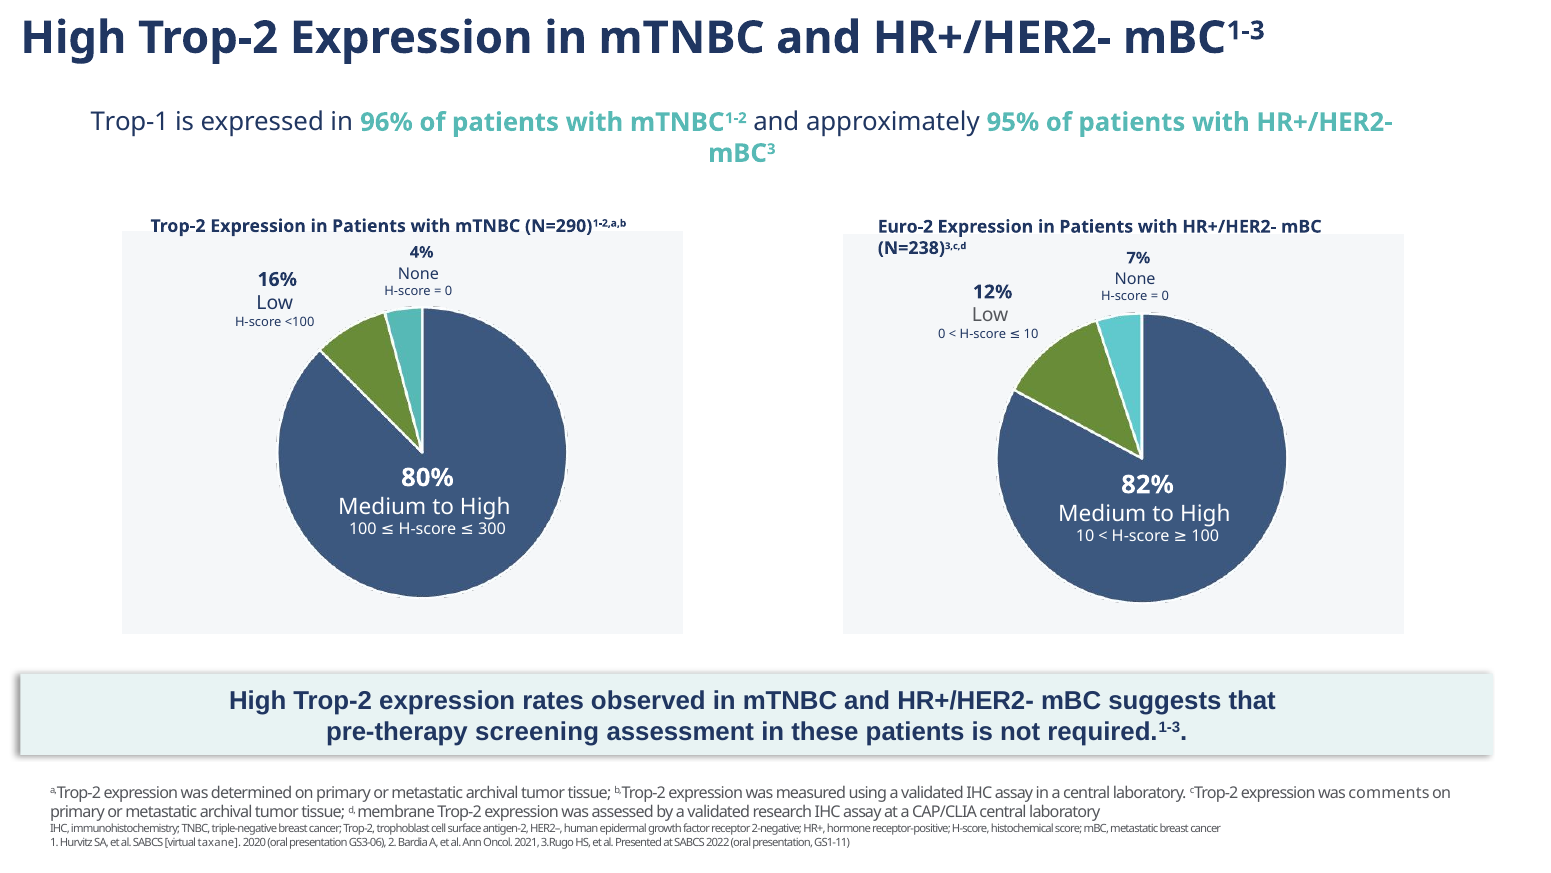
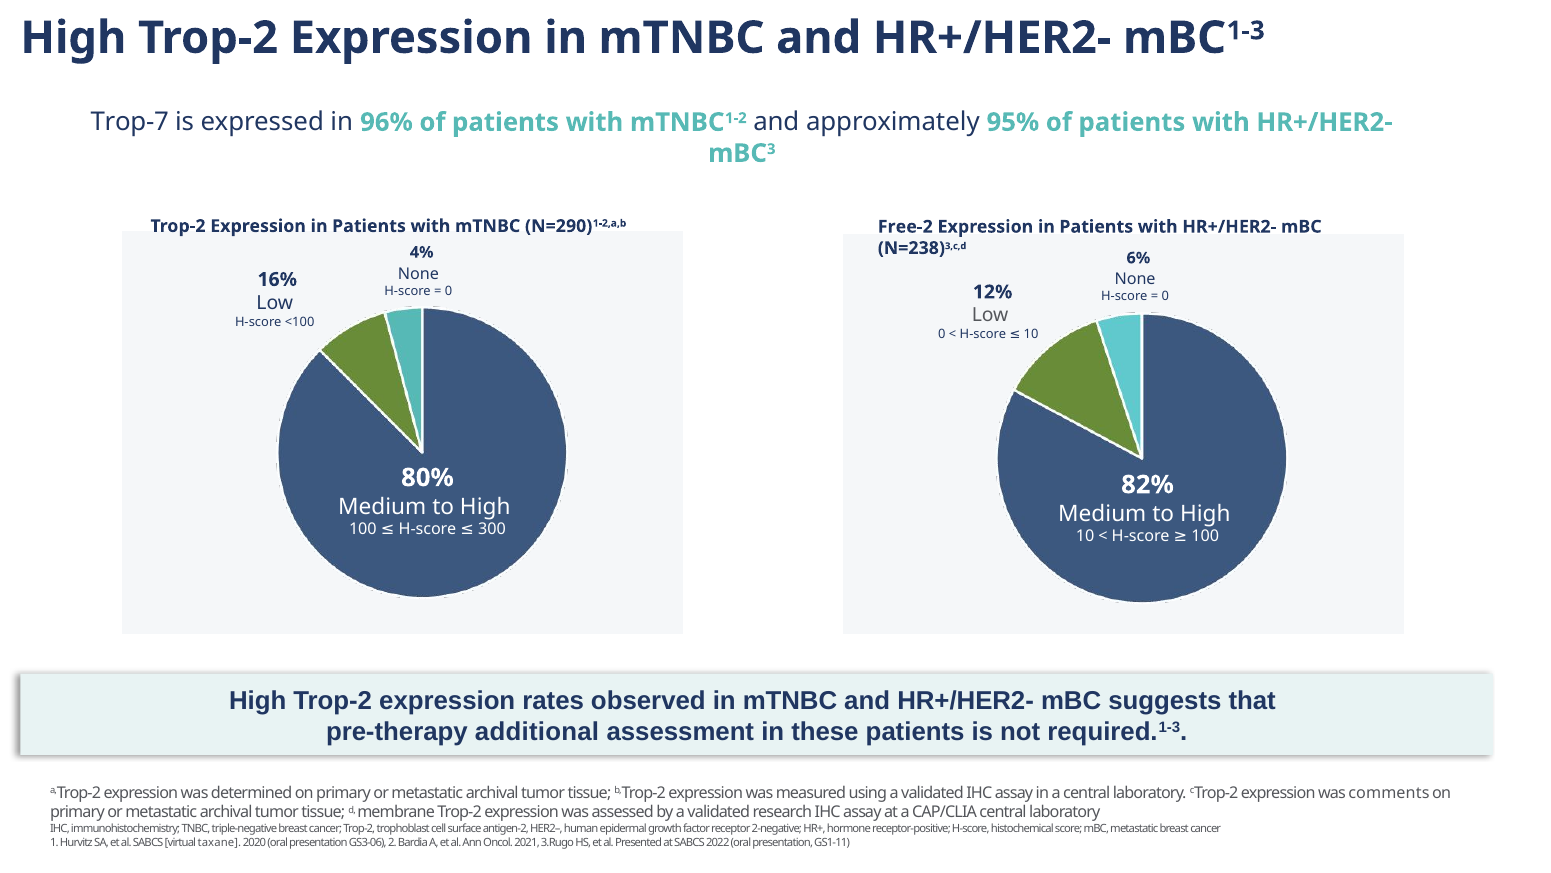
Trop-1: Trop-1 -> Trop-7 (130, 122)
Euro-2: Euro-2 -> Free-2 (905, 227)
7%: 7% -> 6% (1138, 258)
screening: screening -> additional (537, 731)
